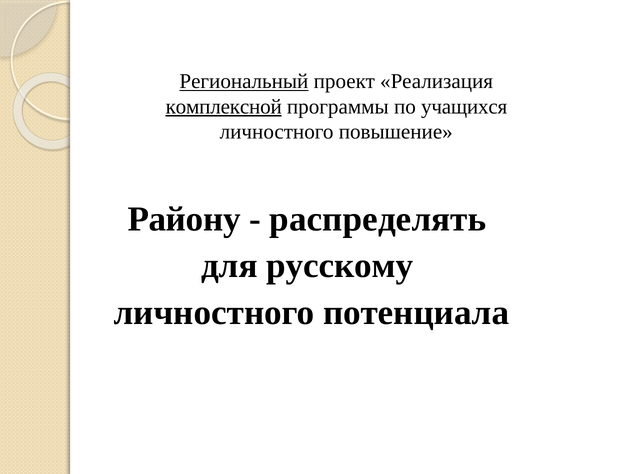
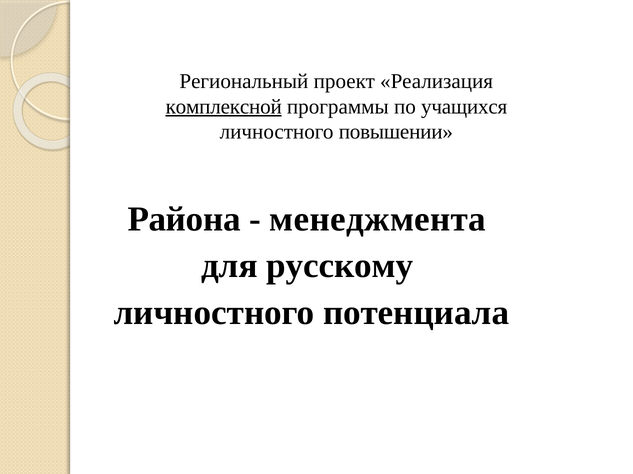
Региональный underline: present -> none (244, 82)
повышение: повышение -> повышении (396, 132)
Району: Району -> Района (184, 219)
распределять: распределять -> менеджмента (378, 219)
